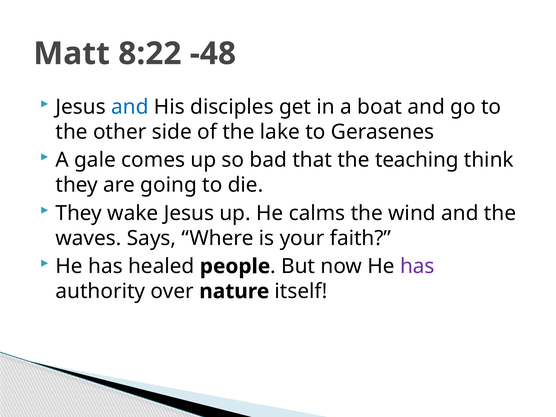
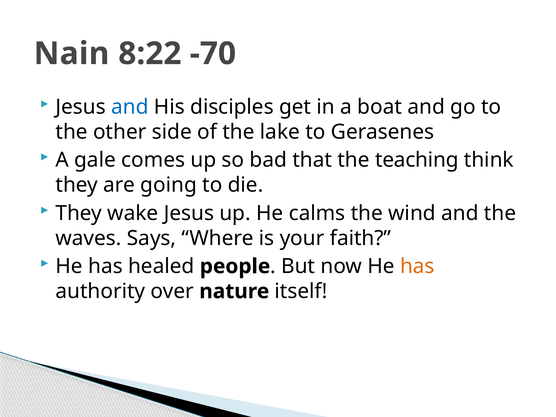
Matt: Matt -> Nain (71, 54)
-48: -48 -> -70 (213, 54)
has colour: purple -> orange (417, 266)
